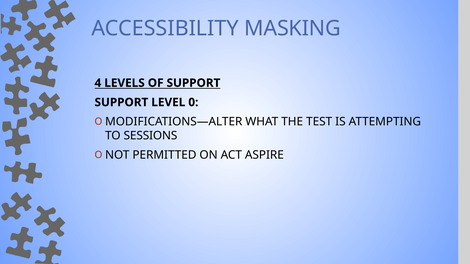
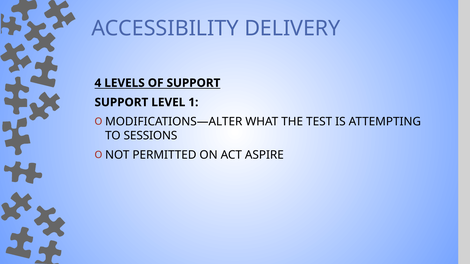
MASKING: MASKING -> DELIVERY (292, 28)
0: 0 -> 1 (193, 102)
